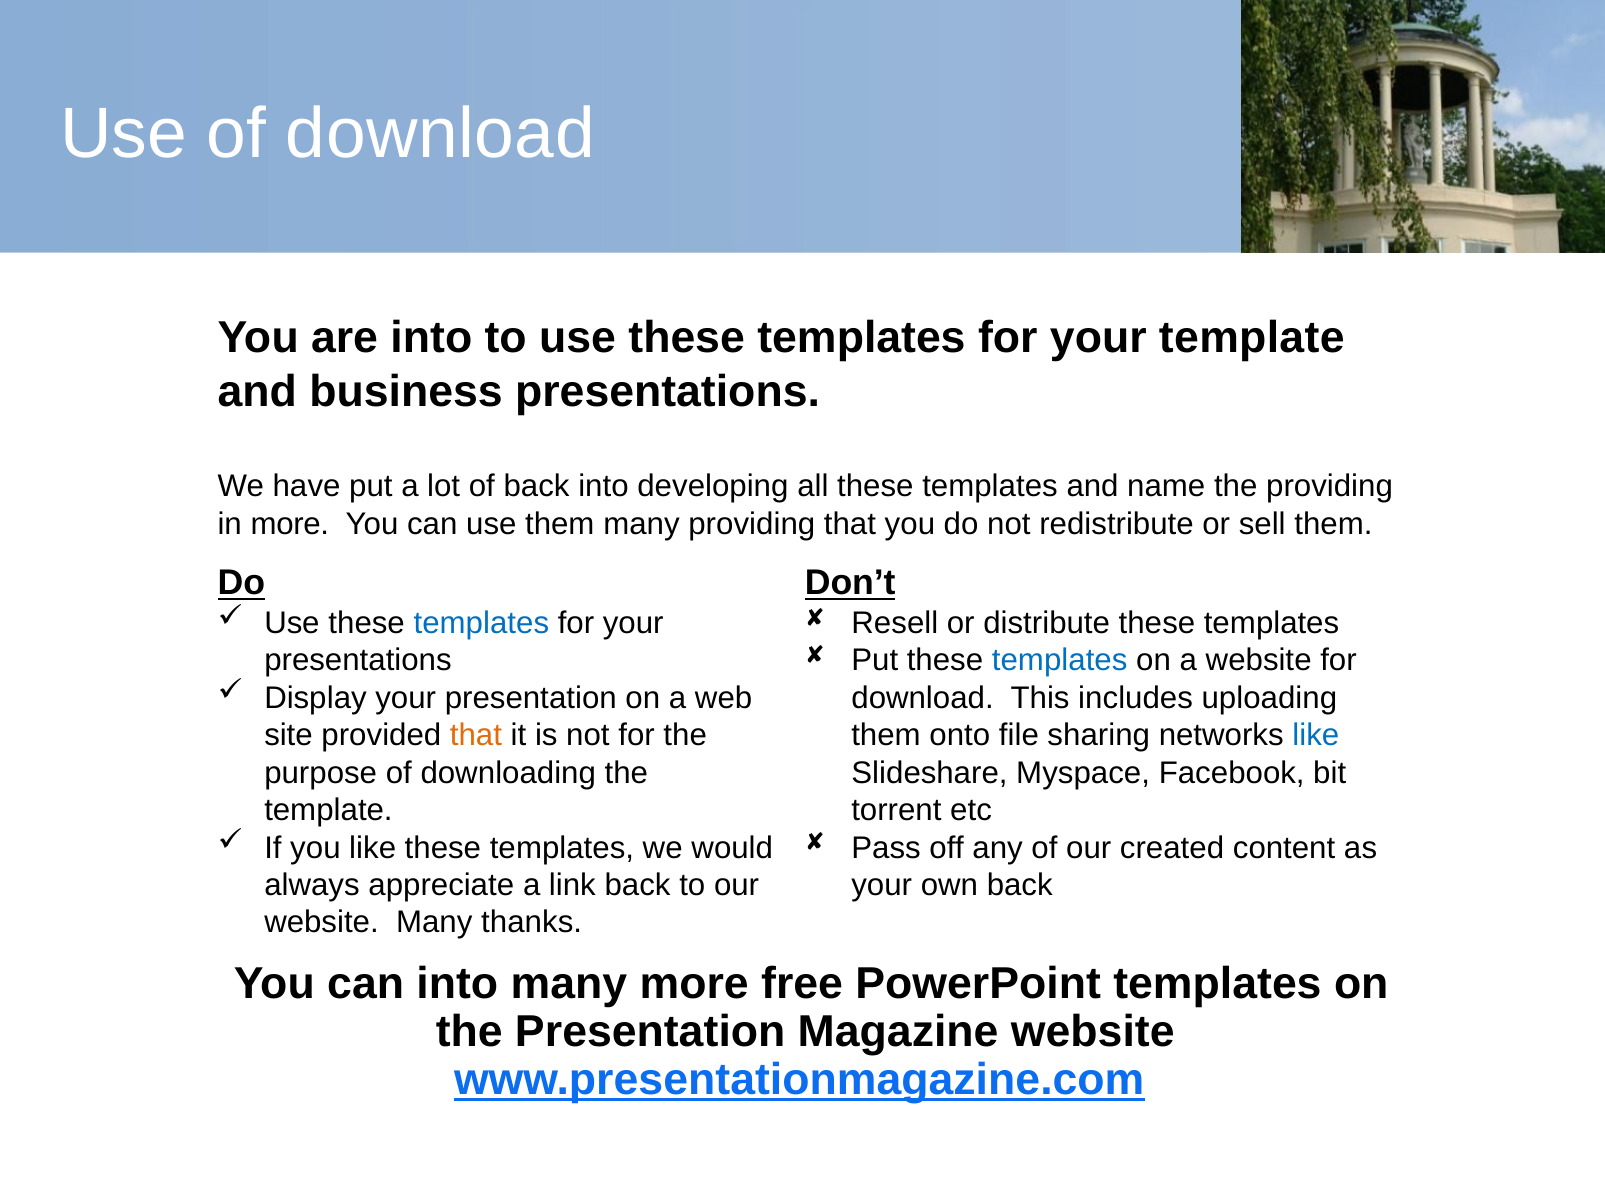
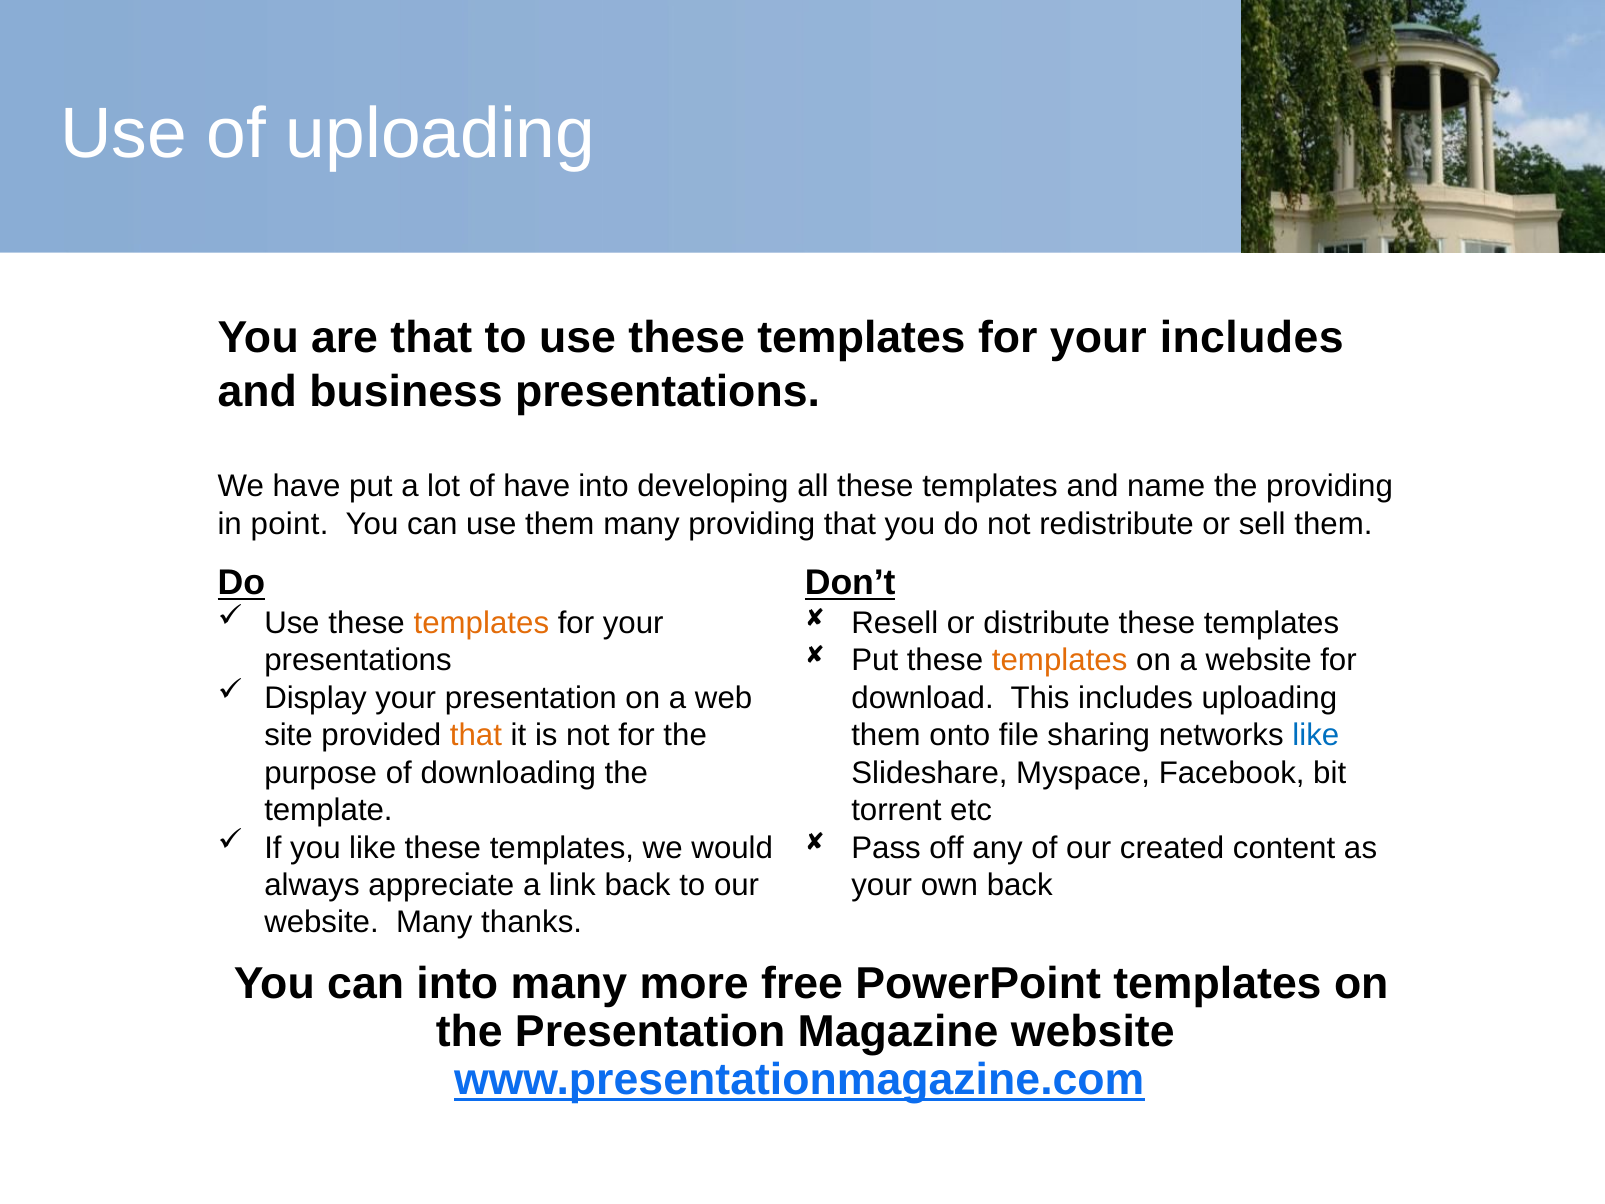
of download: download -> uploading (441, 134)
are into: into -> that (431, 338)
your template: template -> includes (1252, 338)
of back: back -> have (537, 487)
in more: more -> point (290, 524)
templates colour: blue -> orange (481, 623)
templates colour: blue -> orange (1060, 660)
